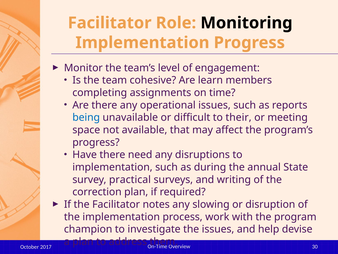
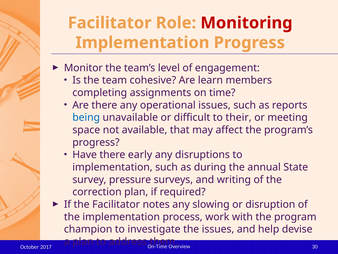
Monitoring colour: black -> red (247, 23)
need: need -> early (140, 154)
practical: practical -> pressure (130, 179)
